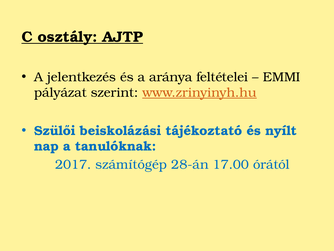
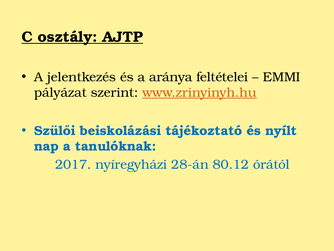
számítógép: számítógép -> nyíregyházi (131, 164)
17.00: 17.00 -> 80.12 (231, 164)
